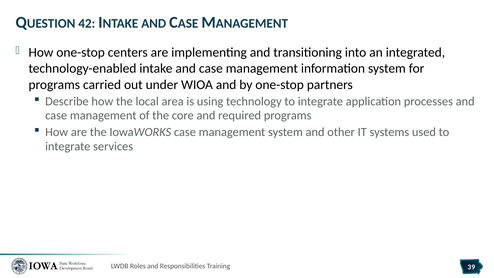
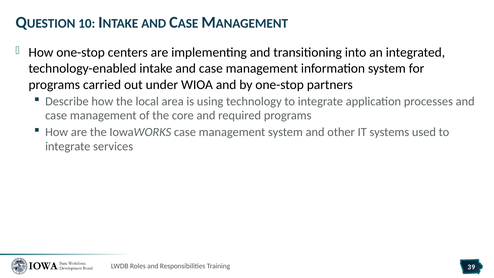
42: 42 -> 10 (87, 24)
